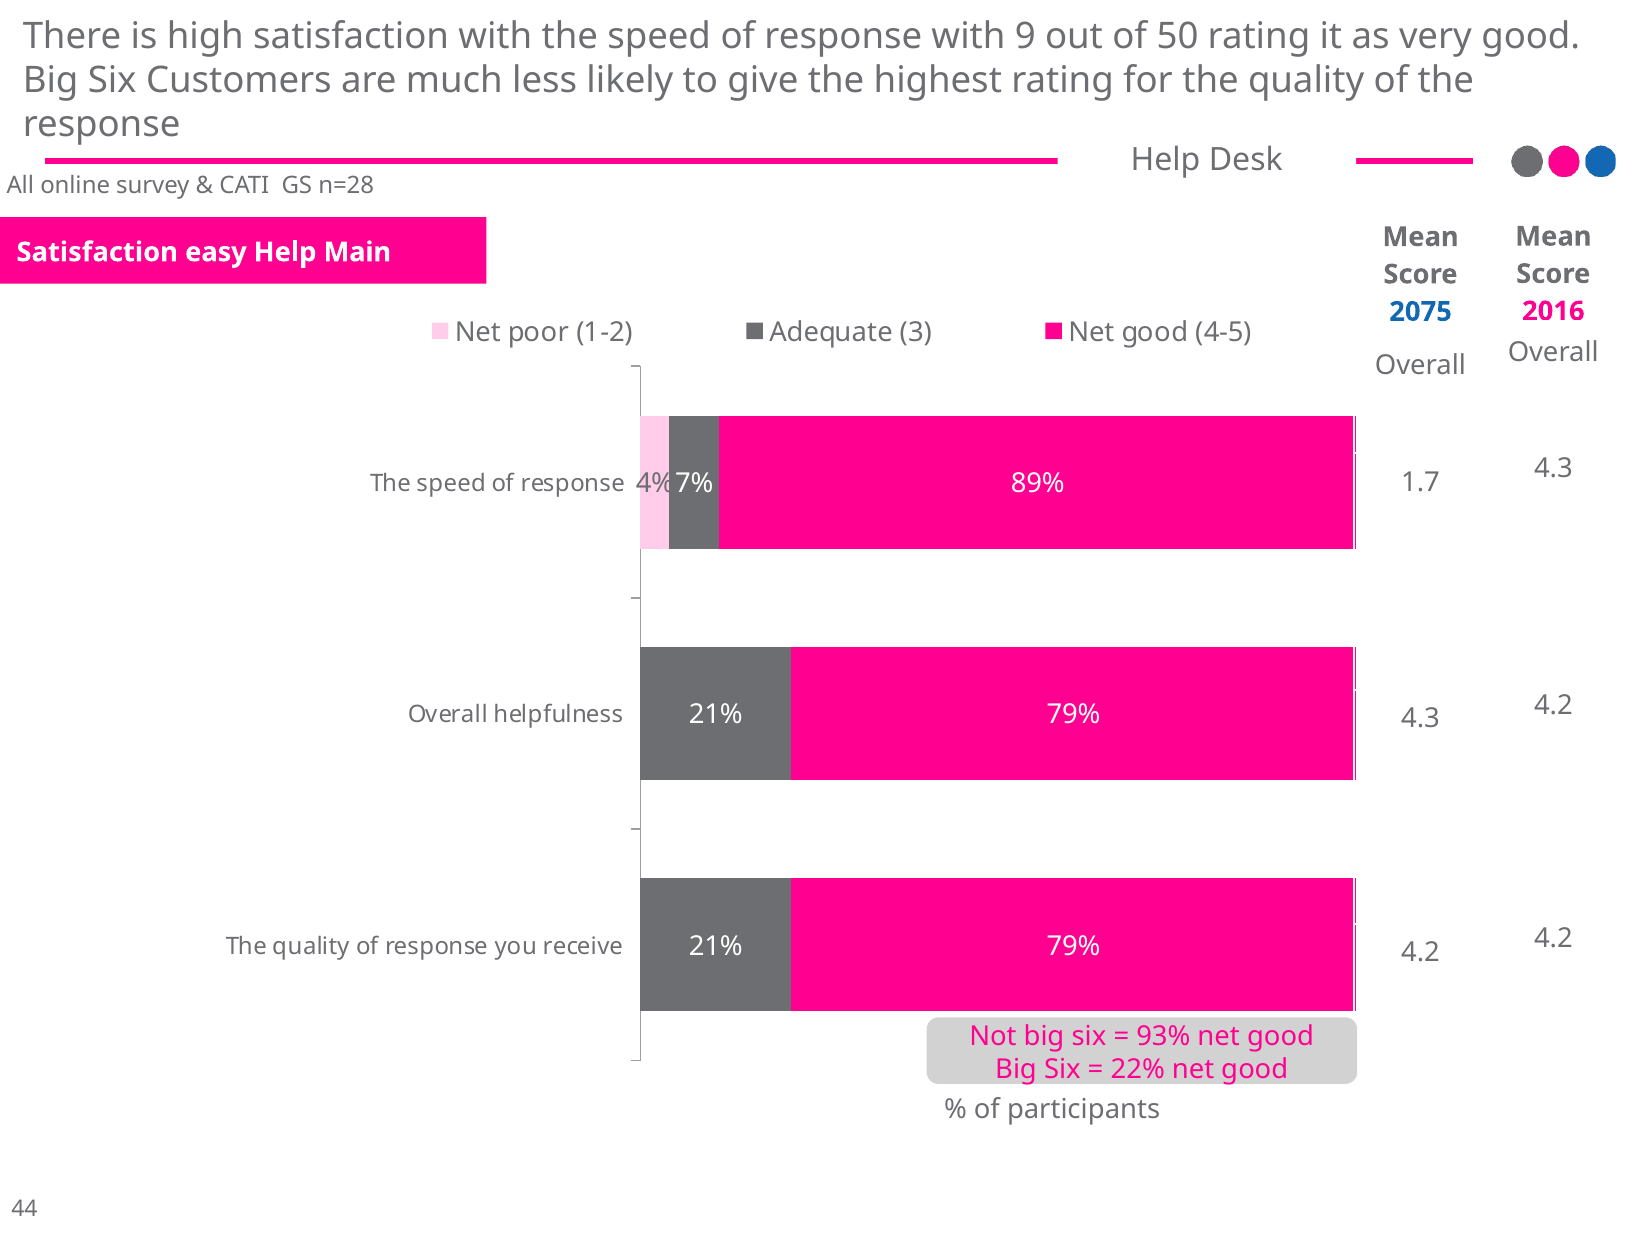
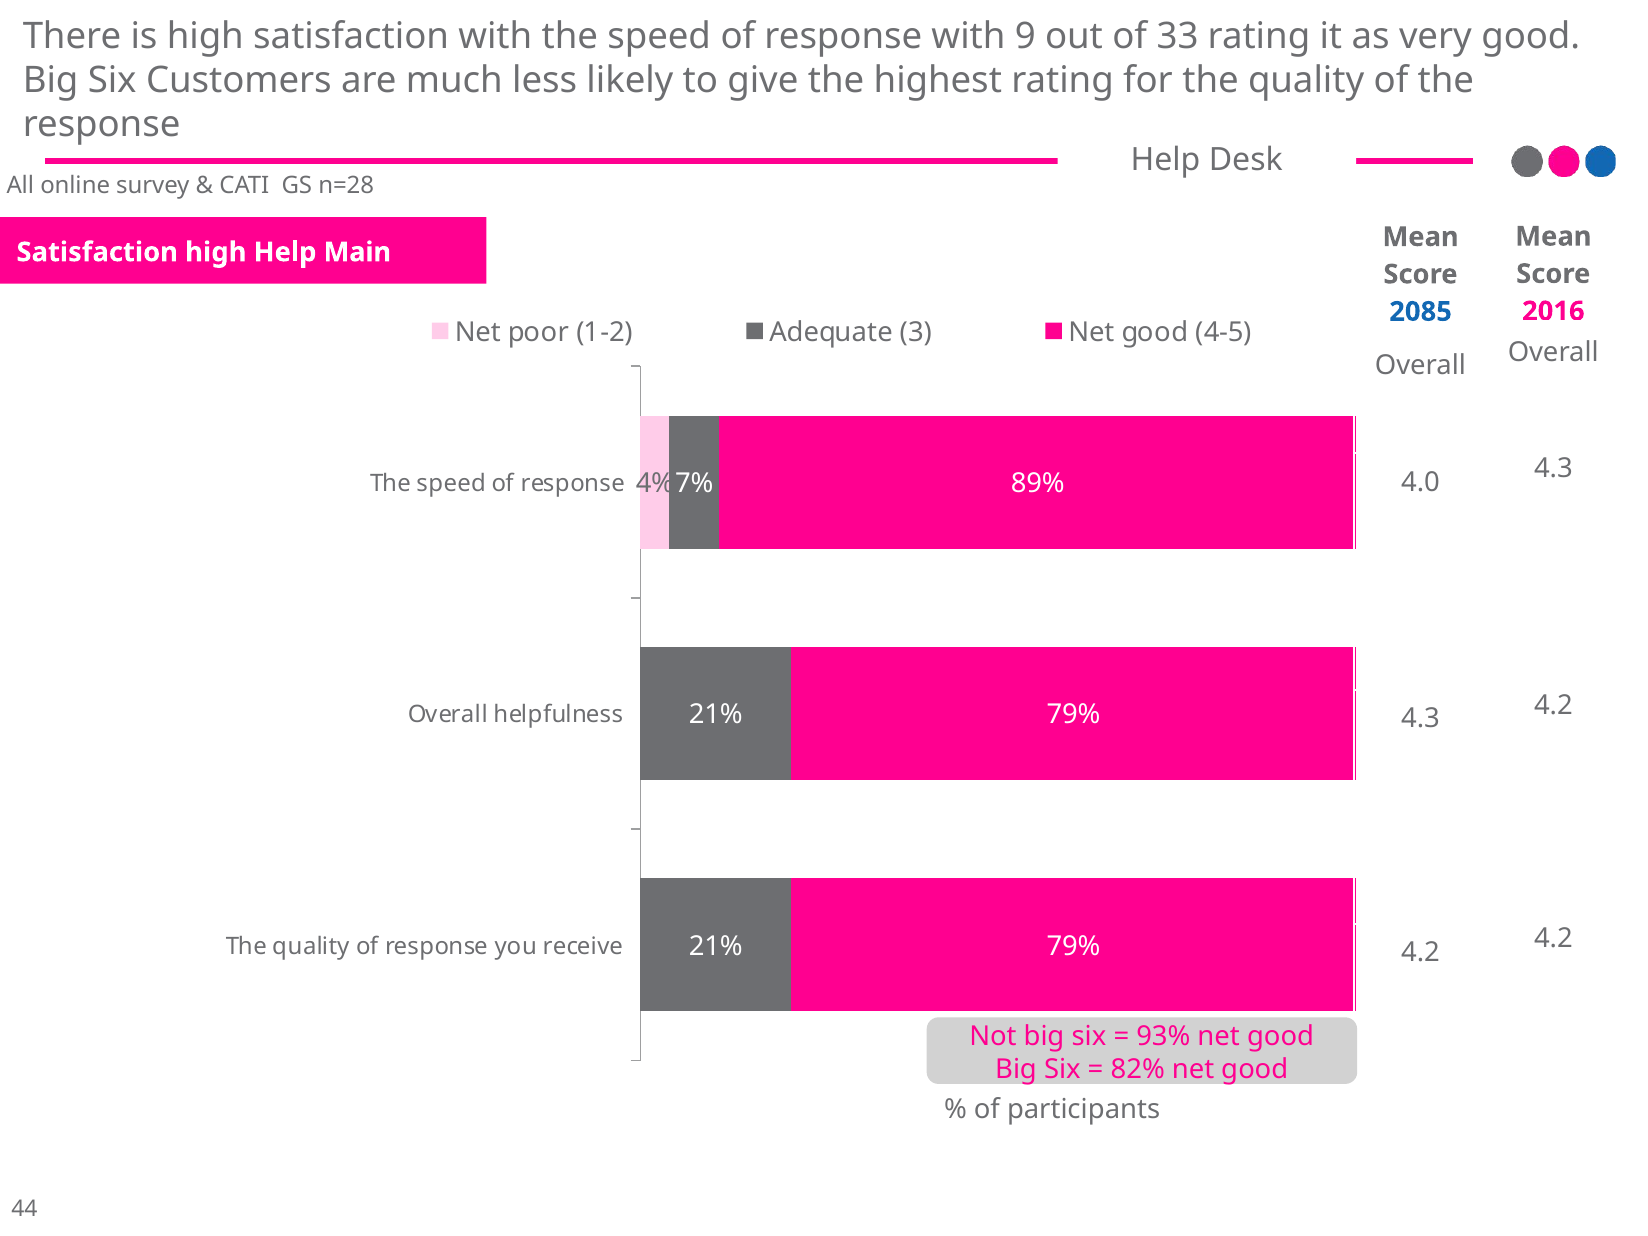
50: 50 -> 33 (1178, 37)
Satisfaction easy: easy -> high (216, 252)
2075: 2075 -> 2085 (1421, 312)
1.7: 1.7 -> 4.0 (1421, 482)
22%: 22% -> 82% (1138, 1069)
